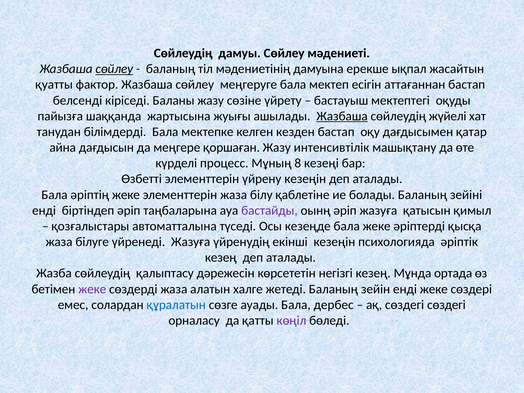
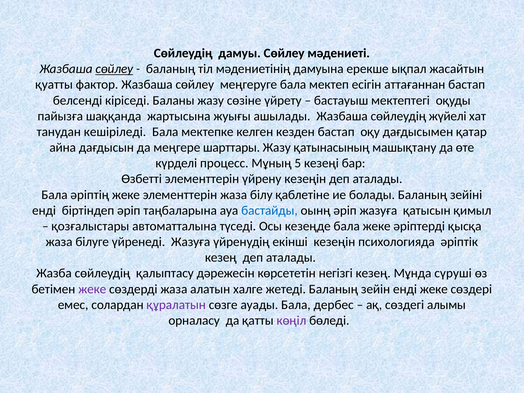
Жазбаша underline: present -> none (342, 116)
білімдерді: білімдерді -> кешіріледі (115, 132)
қоршаған: қоршаған -> шарттары (232, 148)
интенсивтілік: интенсивтілік -> қатынасының (332, 148)
8: 8 -> 5 (298, 163)
бастайды colour: purple -> blue (269, 210)
ортада: ортада -> сүруші (453, 273)
құралатын colour: blue -> purple (176, 305)
сөздегі сөздегі: сөздегі -> алымы (446, 305)
